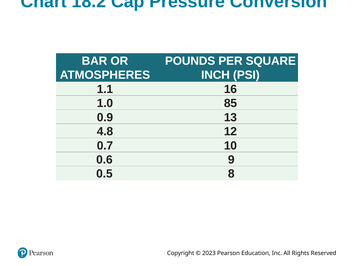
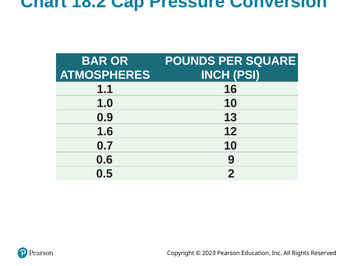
1.0 85: 85 -> 10 (230, 103)
4.8: 4.8 -> 1.6 (105, 131)
8: 8 -> 2 (231, 174)
